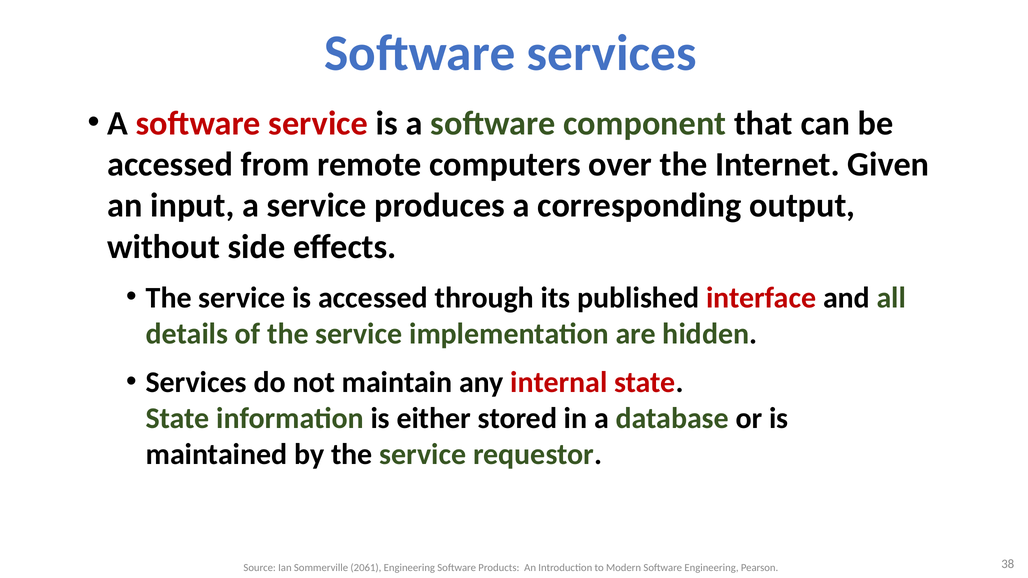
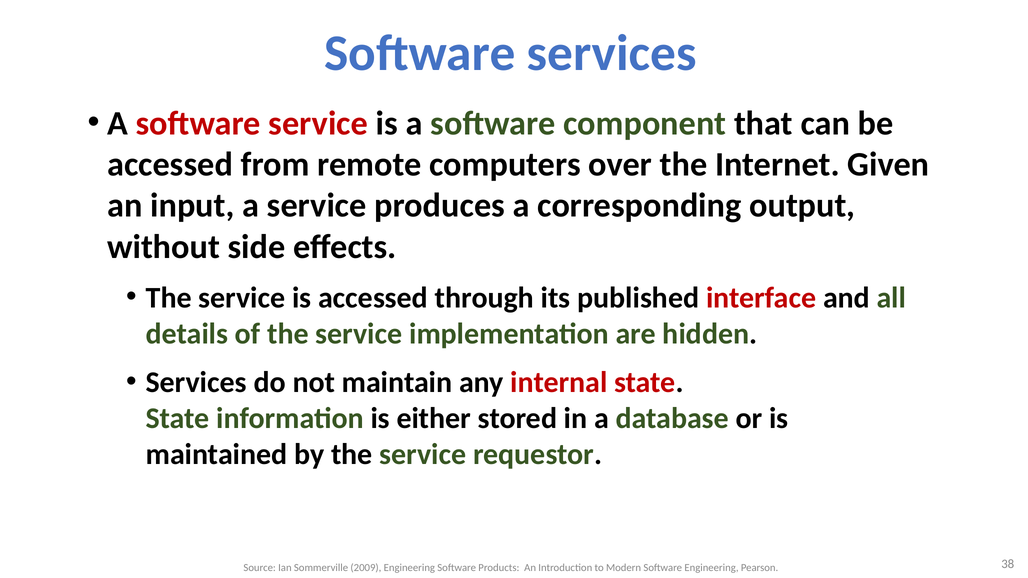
2061: 2061 -> 2009 (366, 568)
